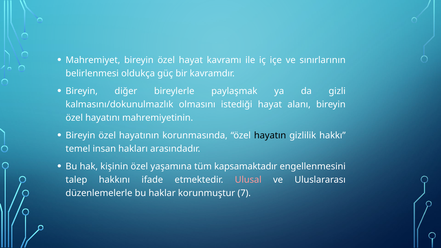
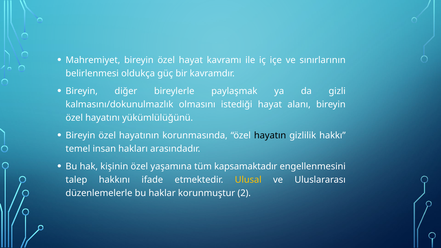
mahremiyetinin: mahremiyetinin -> yükümlülüğünü (158, 118)
Ulusal colour: pink -> yellow (248, 180)
7: 7 -> 2 (244, 193)
